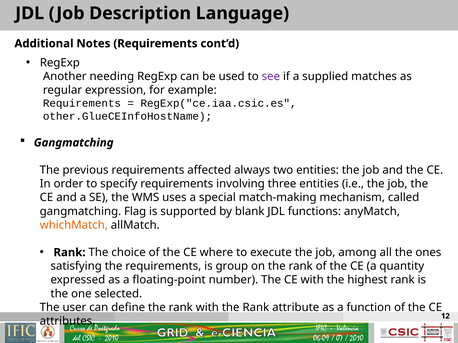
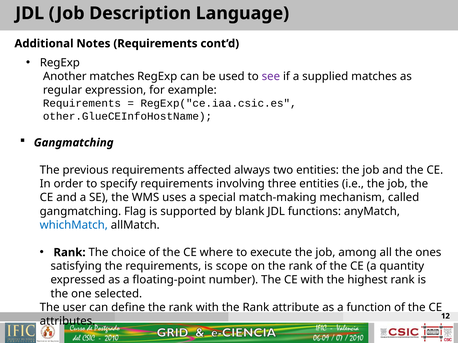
Another needing: needing -> matches (112, 76)
whichMatch colour: orange -> blue (74, 225)
group: group -> scope (232, 267)
